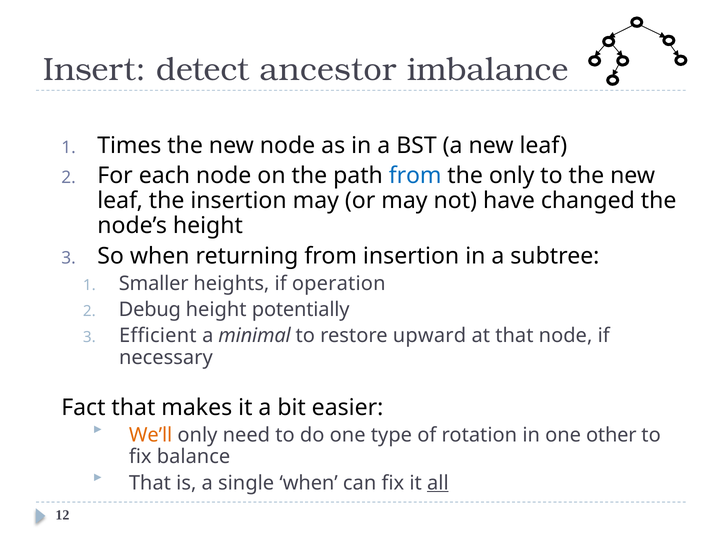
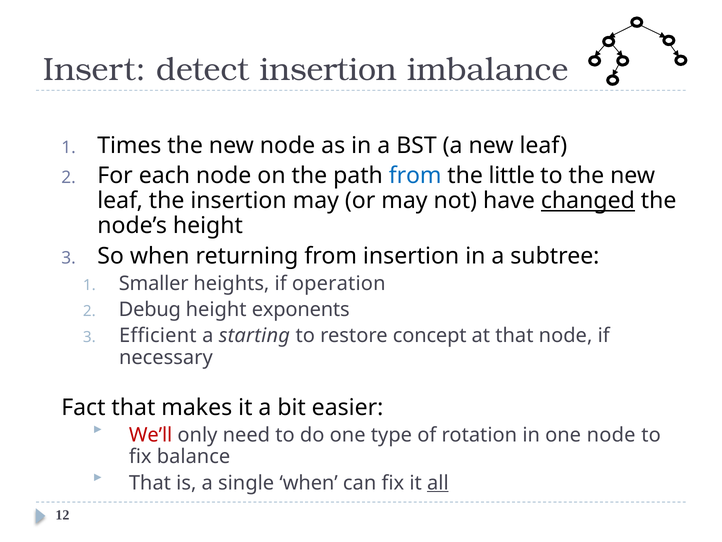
detect ancestor: ancestor -> insertion (328, 70)
the only: only -> little (512, 176)
changed underline: none -> present (588, 201)
potentially: potentially -> exponents (301, 309)
minimal: minimal -> starting (254, 335)
upward: upward -> concept (430, 335)
We’ll colour: orange -> red (151, 435)
one other: other -> node (611, 435)
